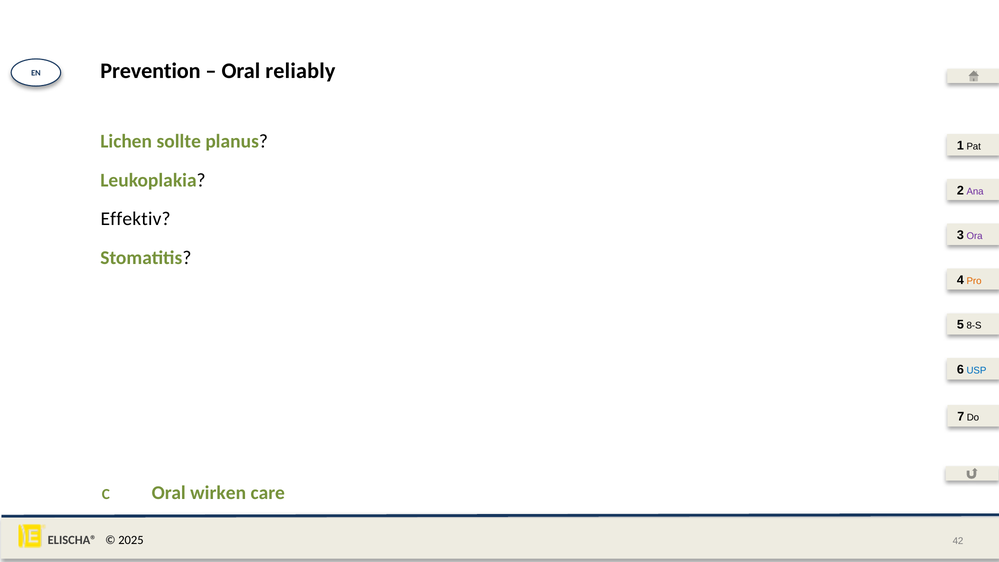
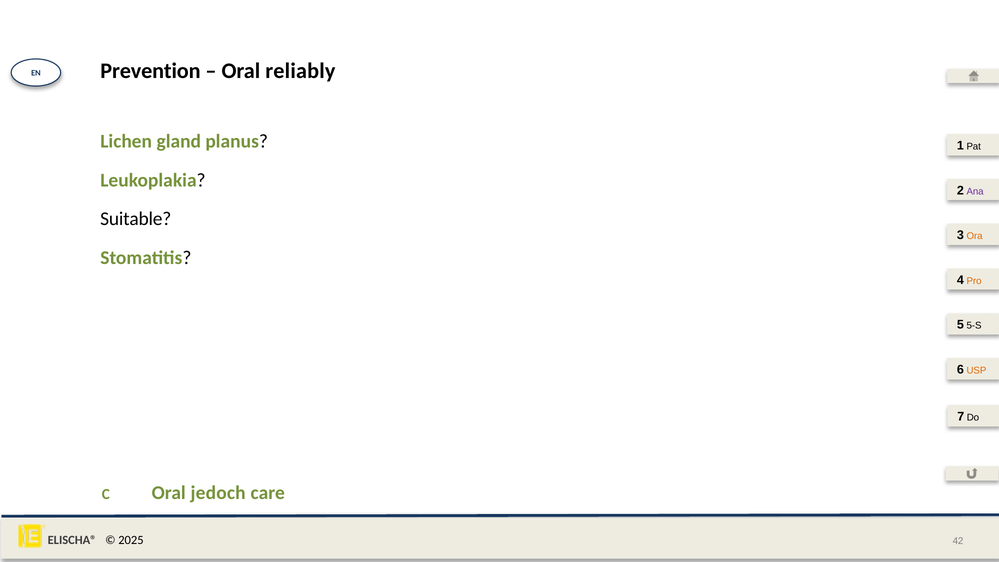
sollte: sollte -> gland (179, 141)
Effektiv: Effektiv -> Suitable (136, 219)
Ora colour: purple -> orange (975, 236)
8-S: 8-S -> 5-S (974, 326)
USP colour: blue -> orange (976, 370)
wirken: wirken -> jedoch (218, 493)
